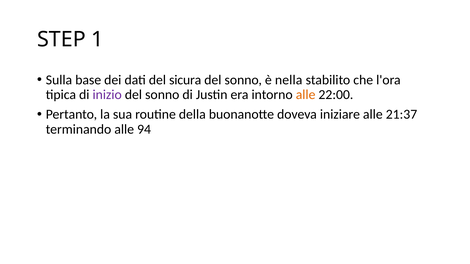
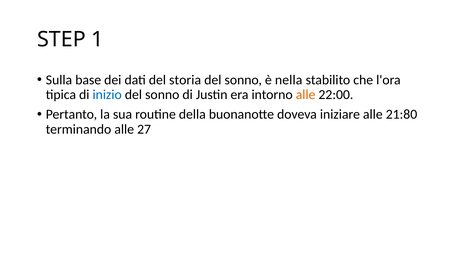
sicura: sicura -> storia (185, 80)
inizio colour: purple -> blue (107, 95)
21:37: 21:37 -> 21:80 (401, 115)
94: 94 -> 27 (144, 129)
